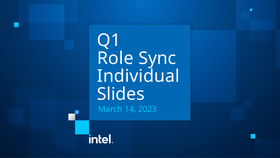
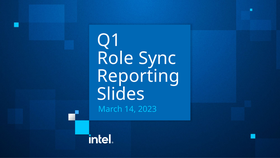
Individual: Individual -> Reporting (138, 76)
